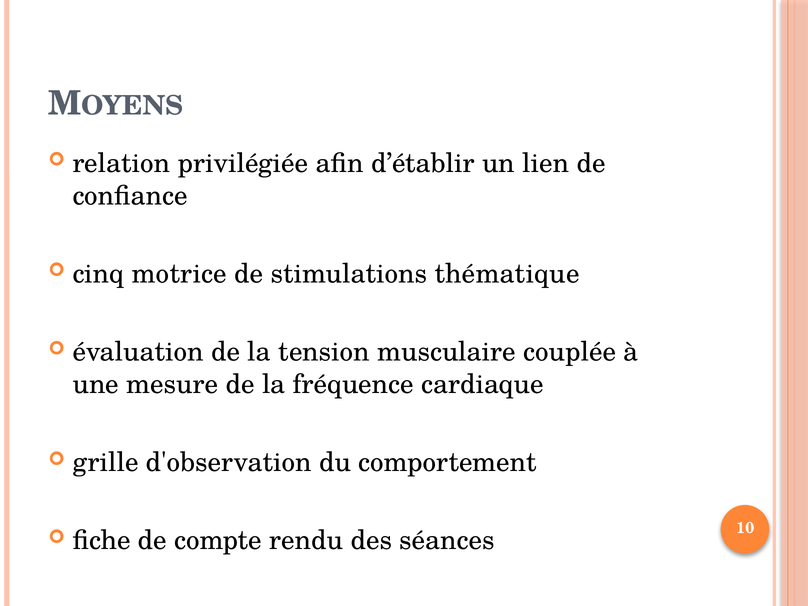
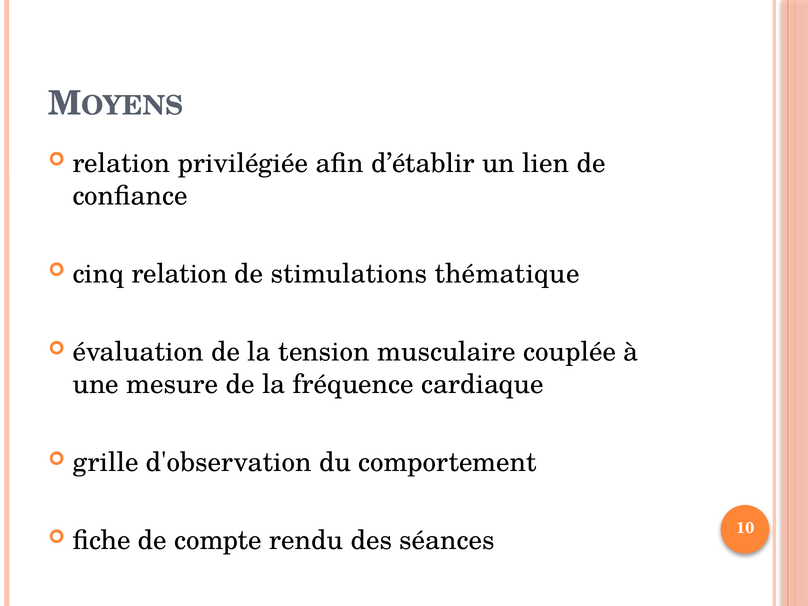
cinq motrice: motrice -> relation (180, 274)
